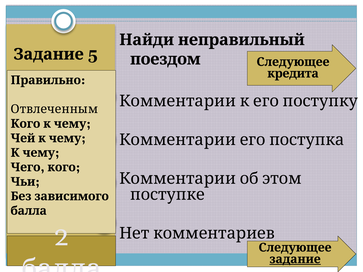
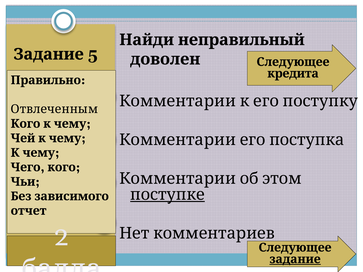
поездом: поездом -> доволен (165, 59)
поступке underline: none -> present (167, 195)
балла: балла -> отчет (29, 211)
